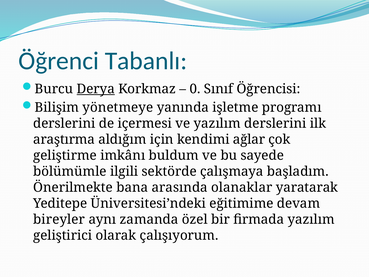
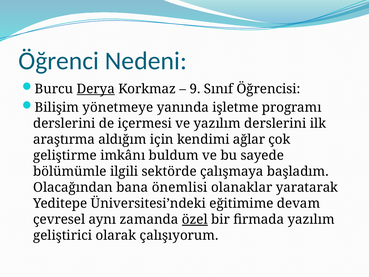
Tabanlı: Tabanlı -> Nedeni (146, 61)
0: 0 -> 9 (195, 89)
Önerilmekte: Önerilmekte -> Olacağından (73, 187)
arasında: arasında -> önemlisi (180, 187)
bireyler: bireyler -> çevresel (59, 219)
özel underline: none -> present (195, 219)
